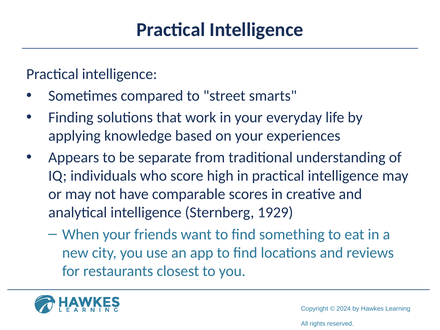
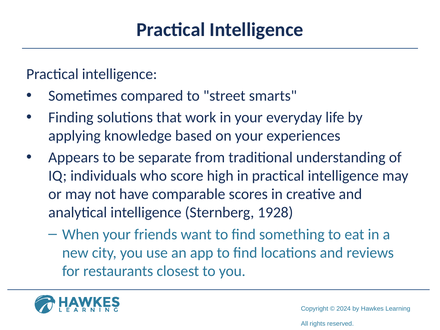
1929: 1929 -> 1928 (275, 213)
